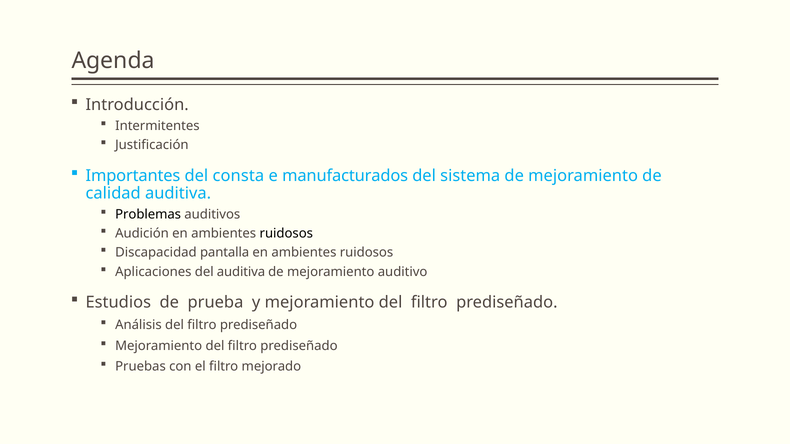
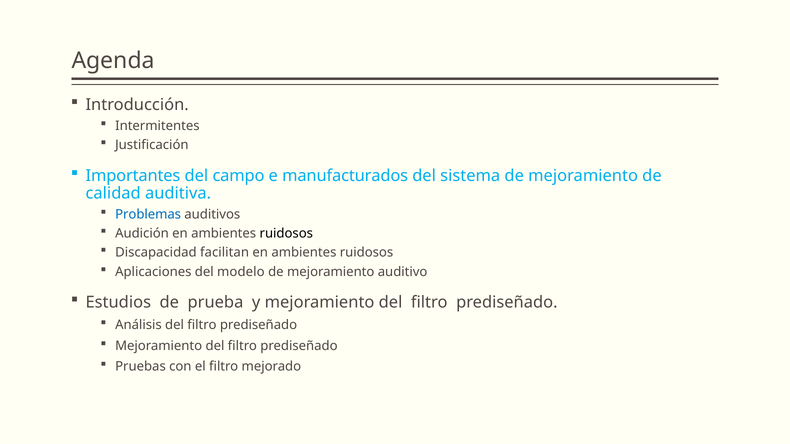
consta: consta -> campo (238, 176)
Problemas colour: black -> blue (148, 215)
pantalla: pantalla -> facilitan (225, 253)
del auditiva: auditiva -> modelo (241, 272)
